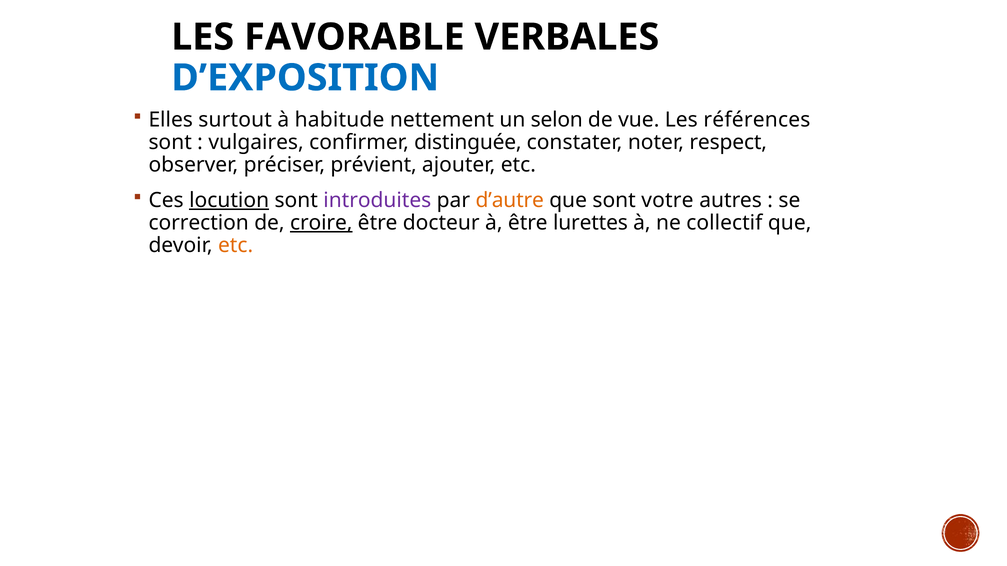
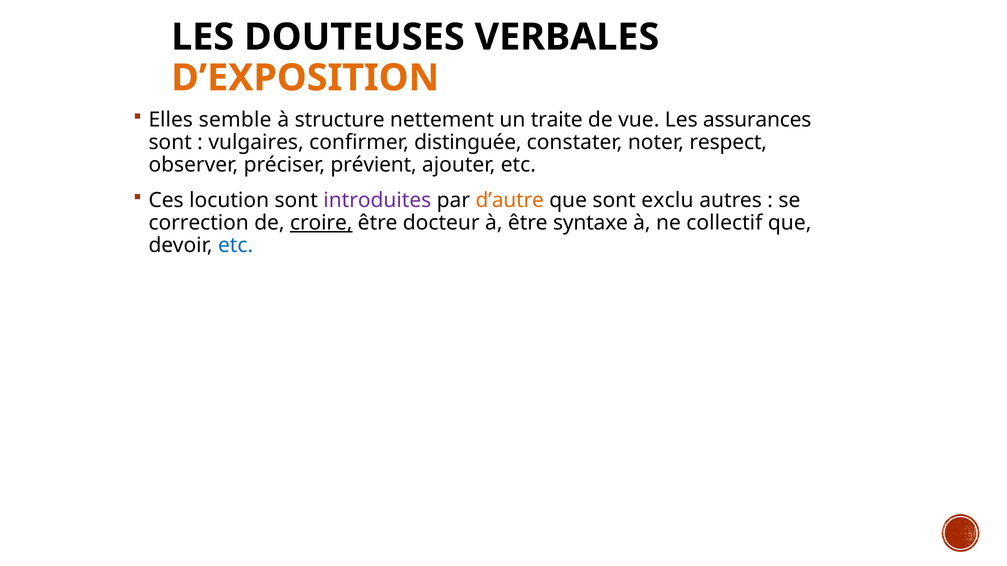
FAVORABLE: FAVORABLE -> DOUTEUSES (354, 37)
D’EXPOSITION colour: blue -> orange (305, 78)
surtout: surtout -> semble (235, 120)
habitude: habitude -> structure (340, 120)
selon: selon -> traite (557, 120)
références: références -> assurances (757, 120)
locution underline: present -> none (229, 200)
votre: votre -> exclu (667, 200)
lurettes: lurettes -> syntaxe (590, 223)
etc colour: orange -> blue (236, 246)
